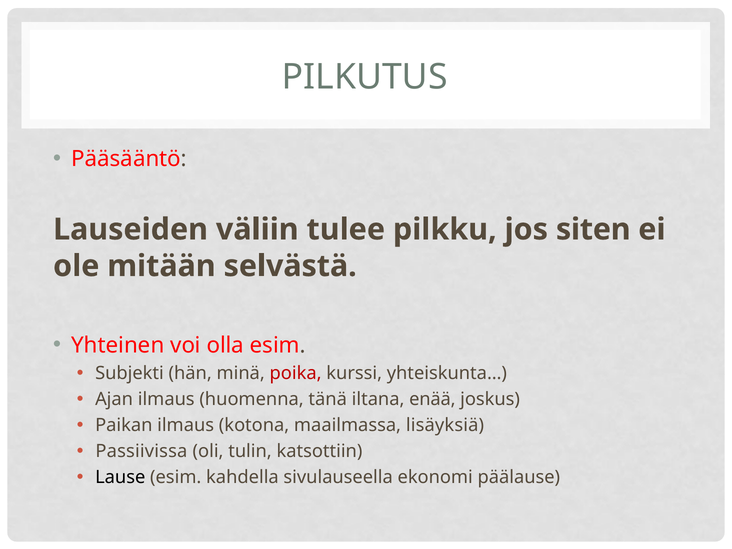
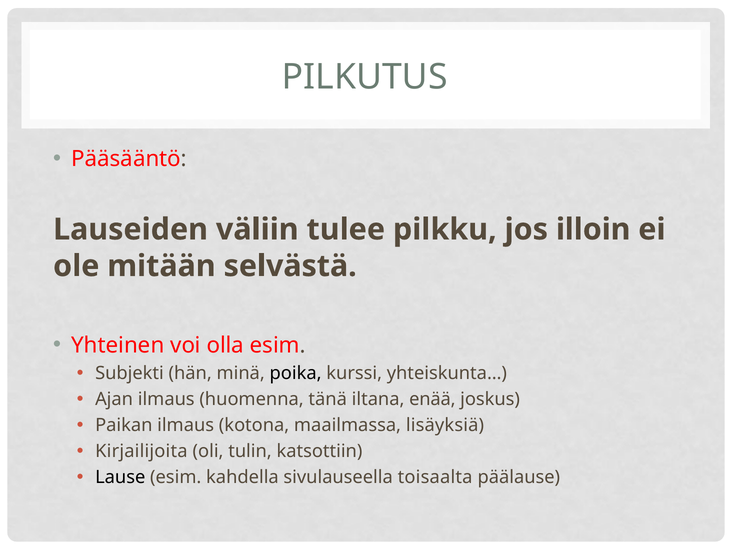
siten: siten -> illoin (593, 229)
poika colour: red -> black (296, 373)
Passiivissa: Passiivissa -> Kirjailijoita (141, 451)
ekonomi: ekonomi -> toisaalta (435, 477)
